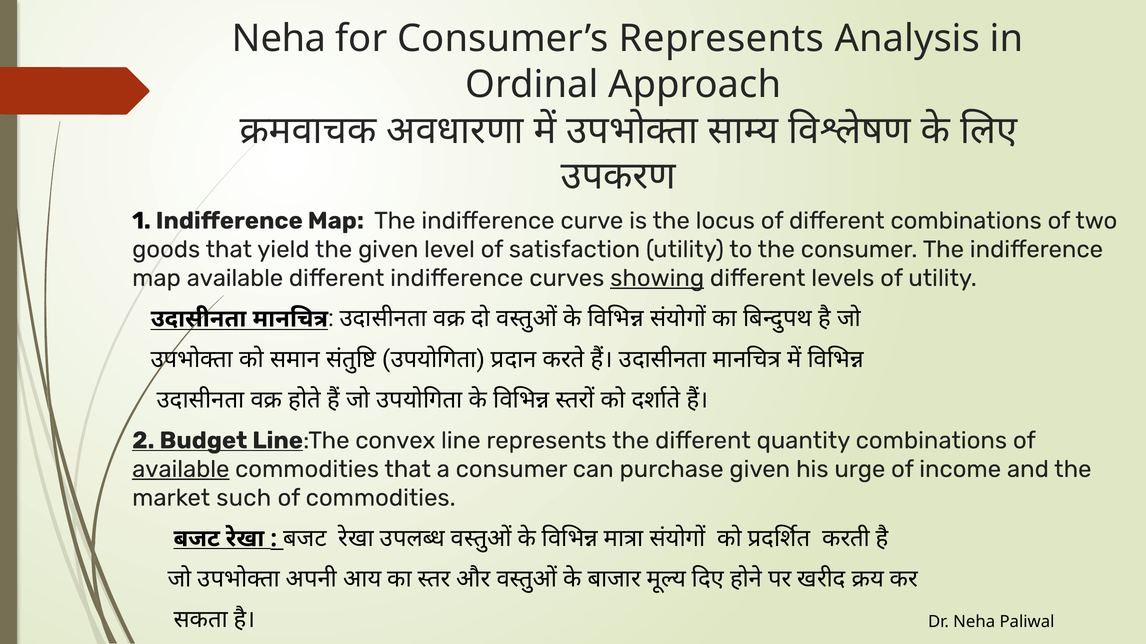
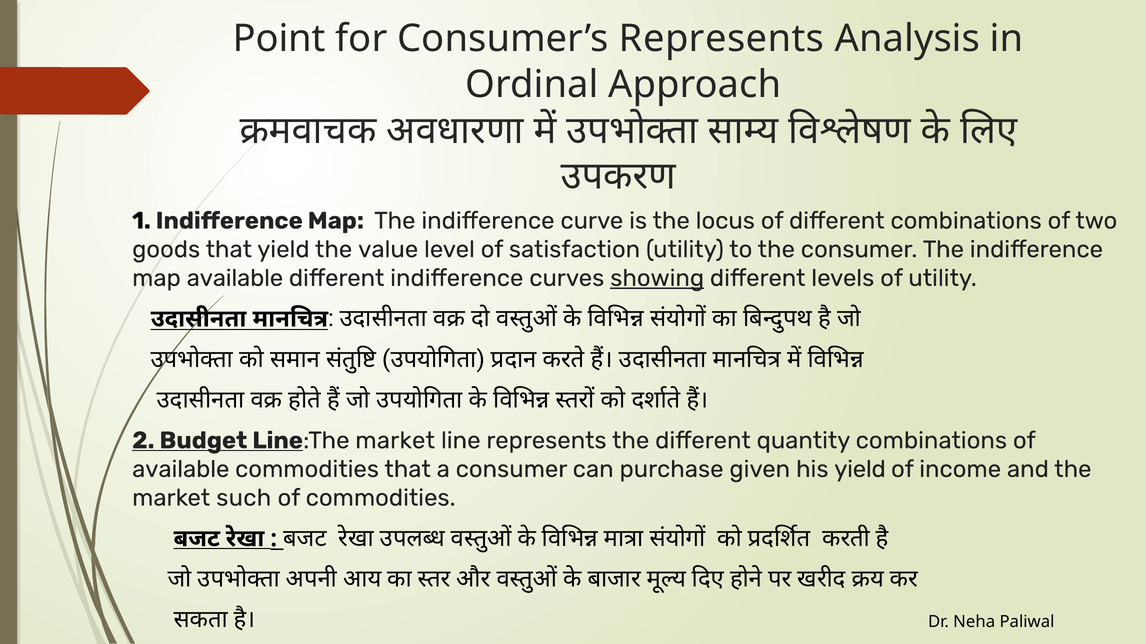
Neha: Neha -> Point (279, 39)
the given: given -> value (388, 250)
Line:The convex: convex -> market (395, 441)
available underline: present -> none (181, 470)
his urge: urge -> yield (860, 470)
